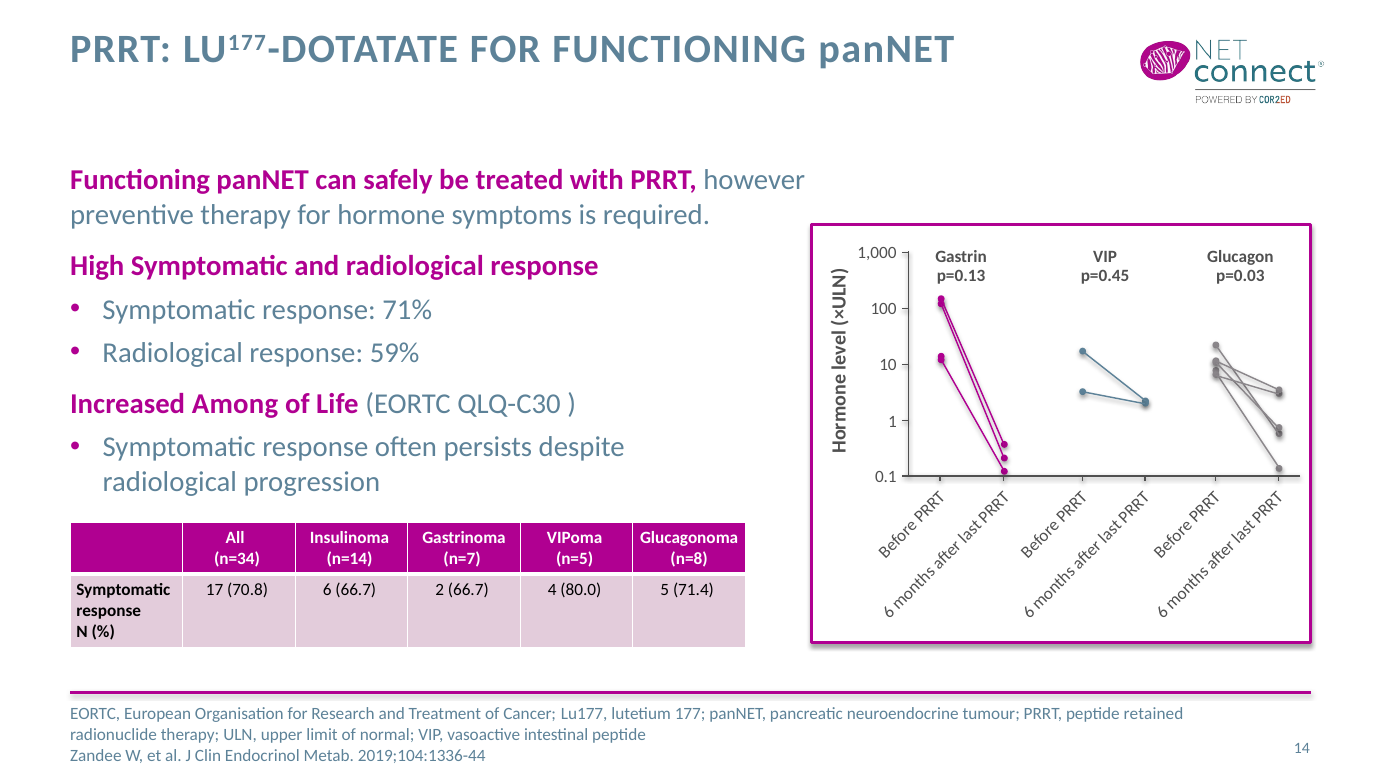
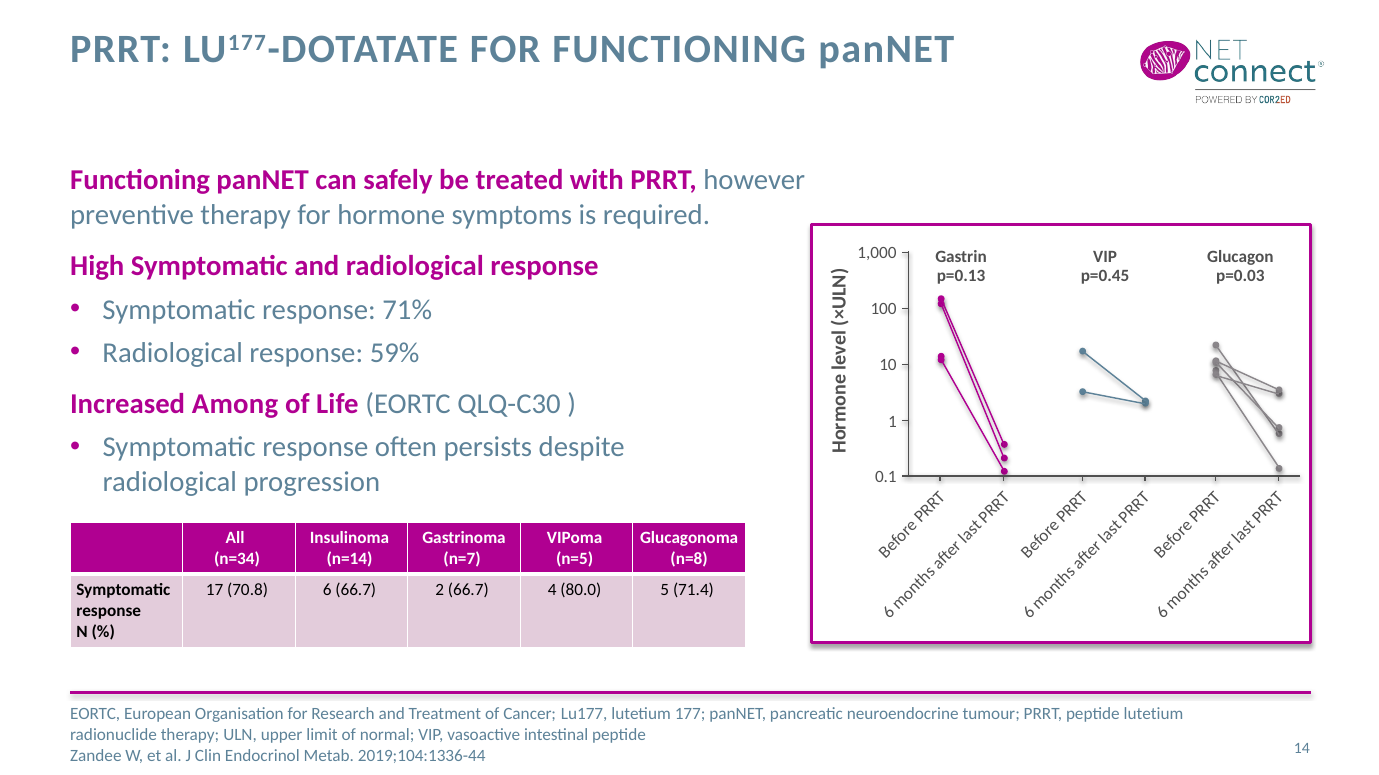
peptide retained: retained -> lutetium (1154, 715)
